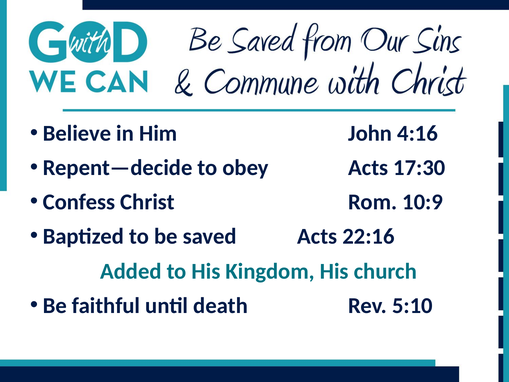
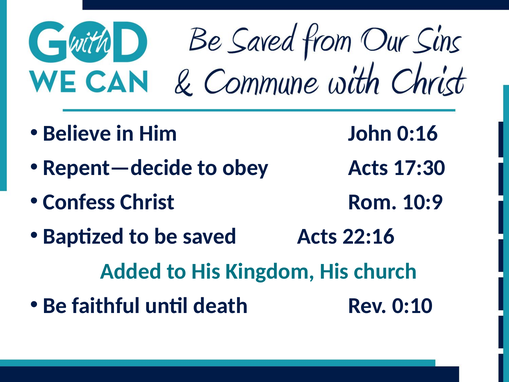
4:16: 4:16 -> 0:16 (418, 133)
5:10: 5:10 -> 0:10 (412, 305)
